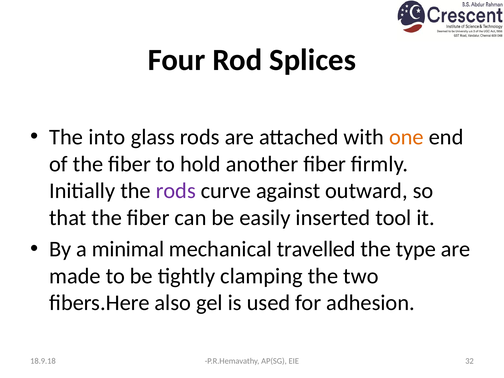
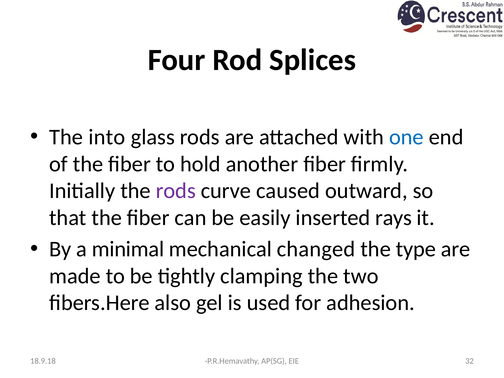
one colour: orange -> blue (406, 137)
against: against -> caused (288, 191)
tool: tool -> rays (393, 218)
travelled: travelled -> changed (316, 249)
